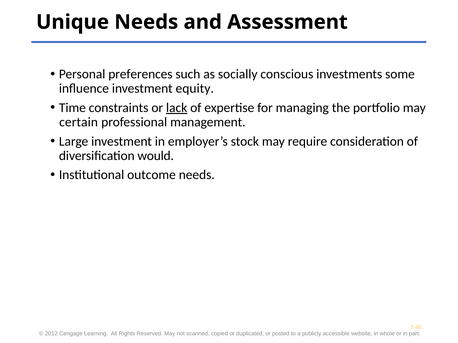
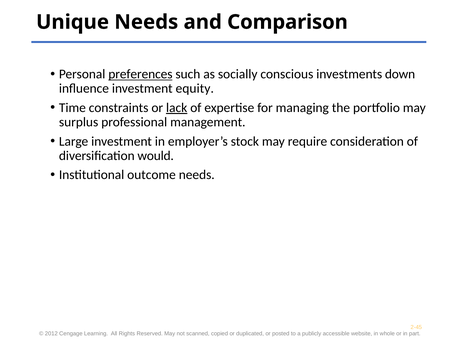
Assessment: Assessment -> Comparison (288, 22)
preferences underline: none -> present (140, 74)
some: some -> down (400, 74)
certain: certain -> surplus (79, 122)
